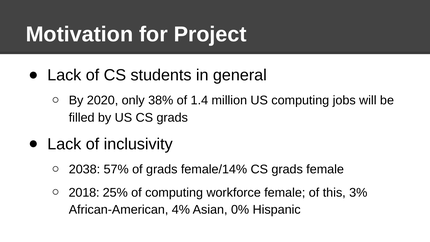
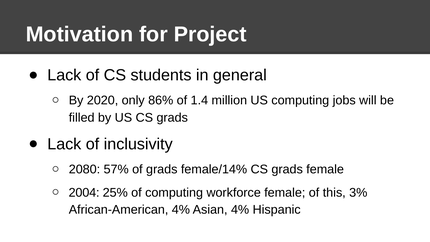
38%: 38% -> 86% (161, 100)
2038: 2038 -> 2080 (84, 169)
2018: 2018 -> 2004 (84, 192)
Asian 0%: 0% -> 4% (240, 210)
